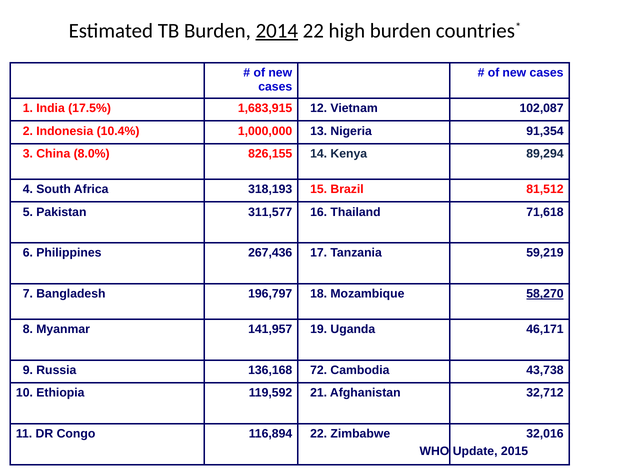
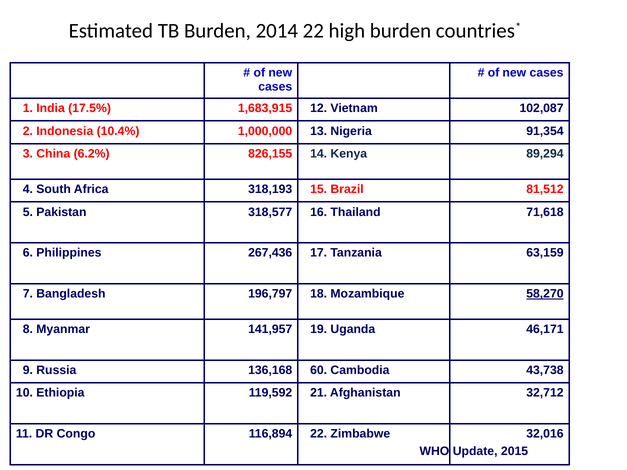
2014 underline: present -> none (277, 31)
8.0%: 8.0% -> 6.2% (92, 154)
311,577: 311,577 -> 318,577 (270, 212)
59,219: 59,219 -> 63,159 (545, 253)
72: 72 -> 60 (319, 370)
